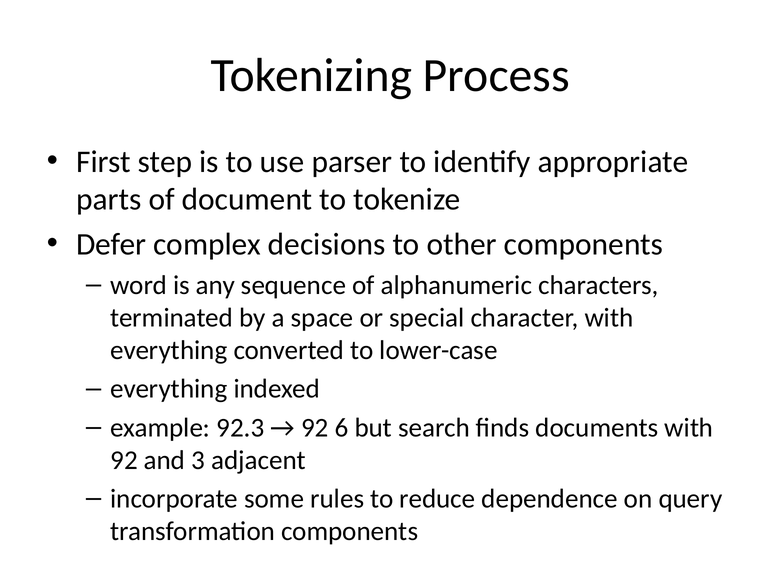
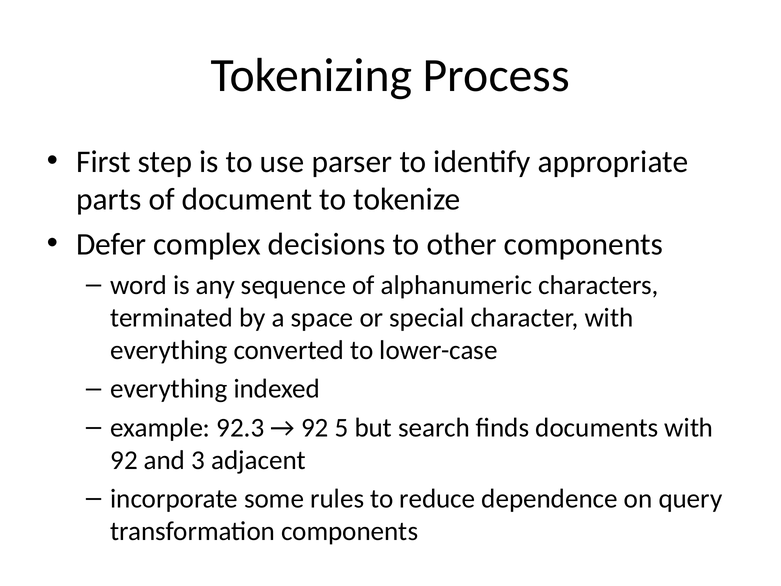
6: 6 -> 5 (341, 427)
